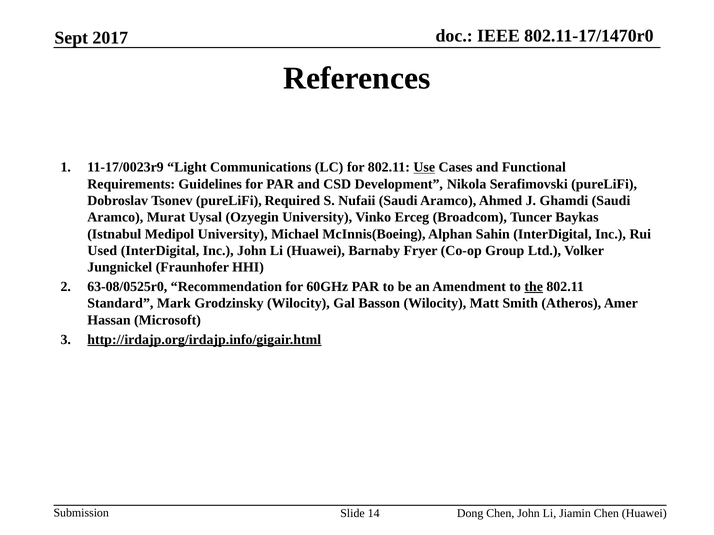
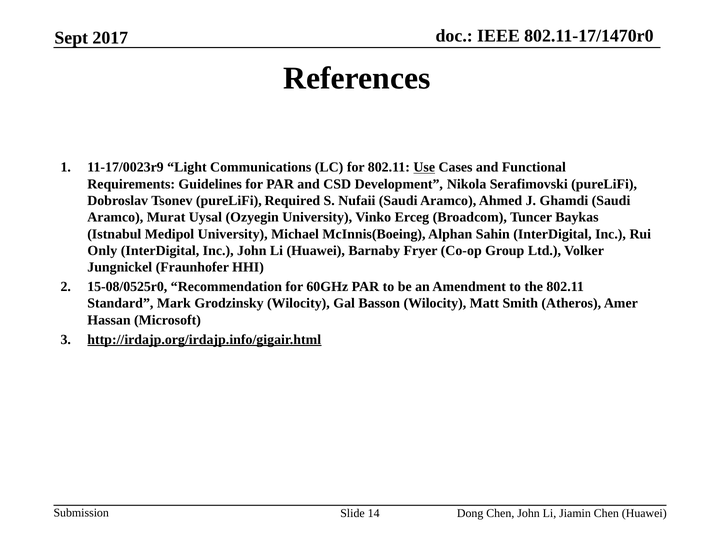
Used: Used -> Only (102, 251)
63-08/0525r0: 63-08/0525r0 -> 15-08/0525r0 (127, 287)
the underline: present -> none (534, 287)
